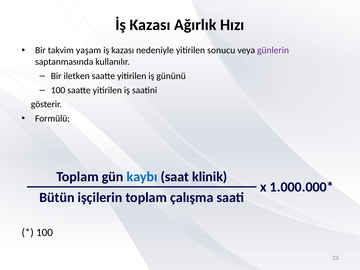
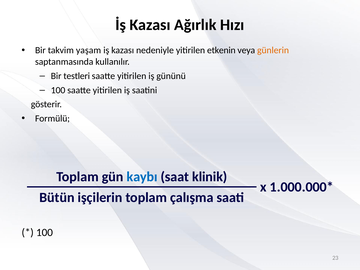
sonucu: sonucu -> etkenin (221, 50)
günlerin colour: purple -> orange (273, 50)
iletken: iletken -> testleri (77, 76)
